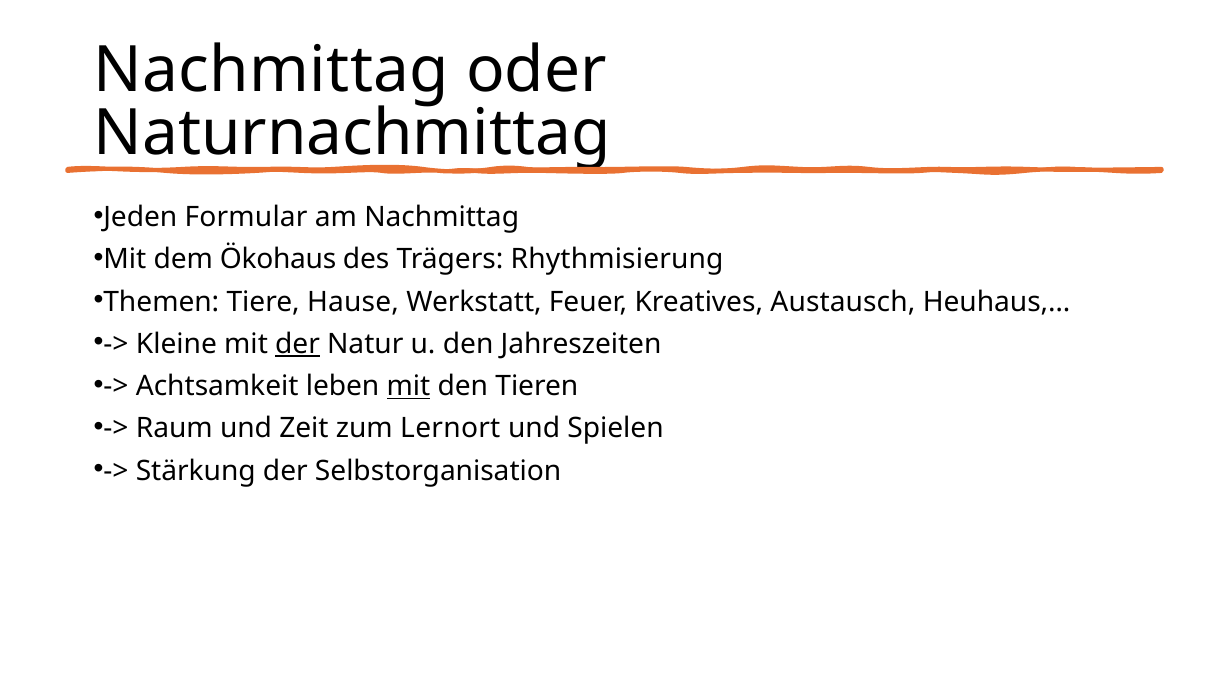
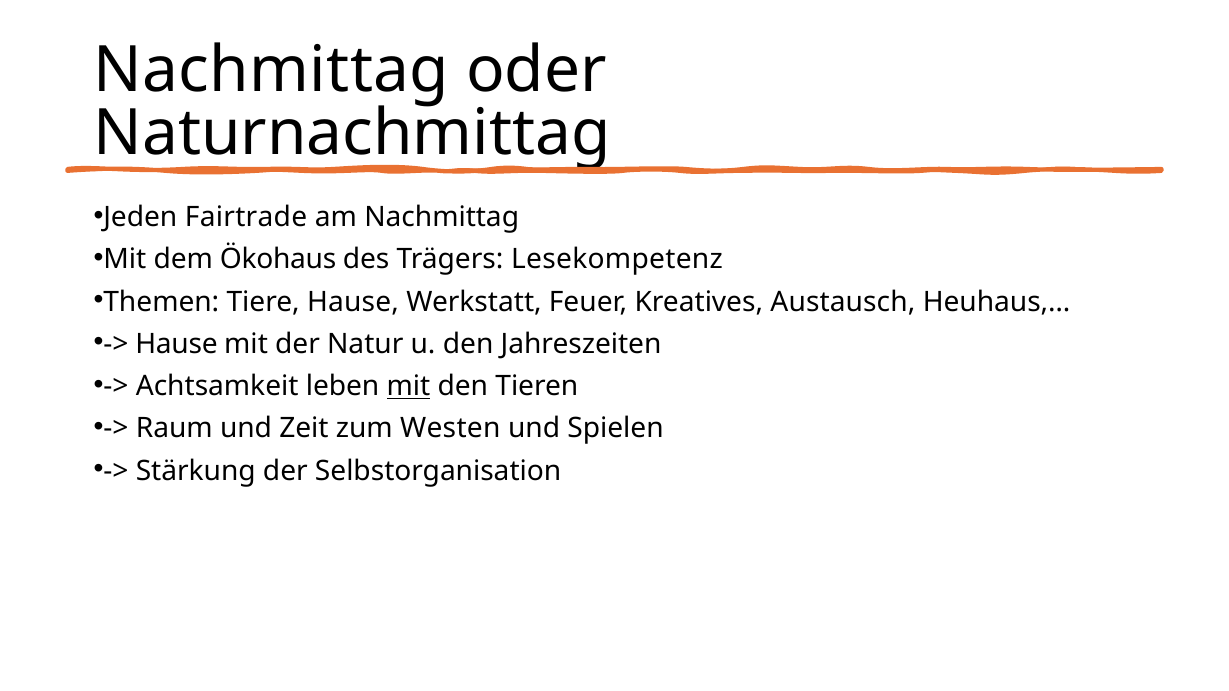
Formular: Formular -> Fairtrade (246, 217)
Rhythmisierung: Rhythmisierung -> Lesekompetenz (617, 260)
Kleine: Kleine -> Hause (177, 344)
der underline: present -> none (297, 344)
Lernort: Lernort -> Westen (450, 429)
